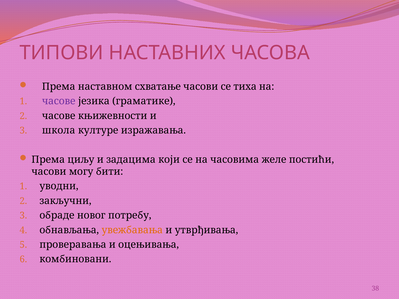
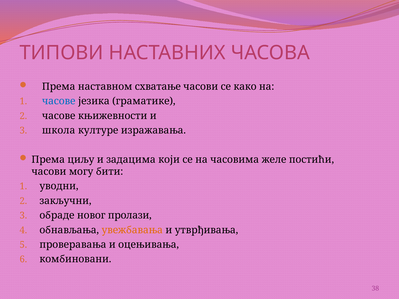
тиха: тиха -> како (245, 87)
часове colour: purple -> blue (59, 101)
потребу: потребу -> пролази (130, 216)
